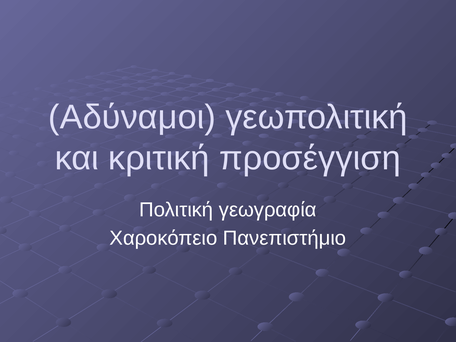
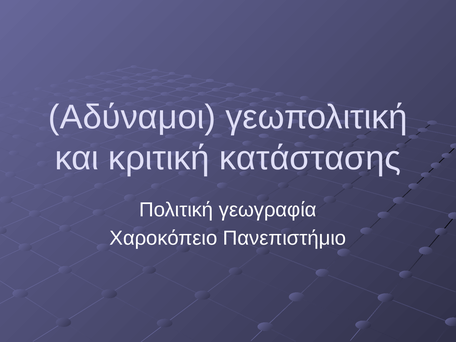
προσέγγιση: προσέγγιση -> κατάστασης (310, 158)
